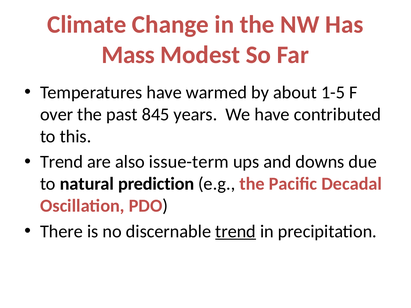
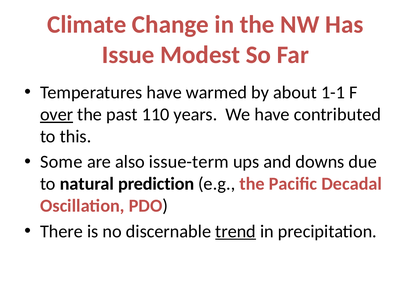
Mass: Mass -> Issue (128, 55)
1-5: 1-5 -> 1-1 (333, 93)
over underline: none -> present (57, 115)
845: 845 -> 110 (156, 115)
Trend: Trend -> Some (61, 162)
